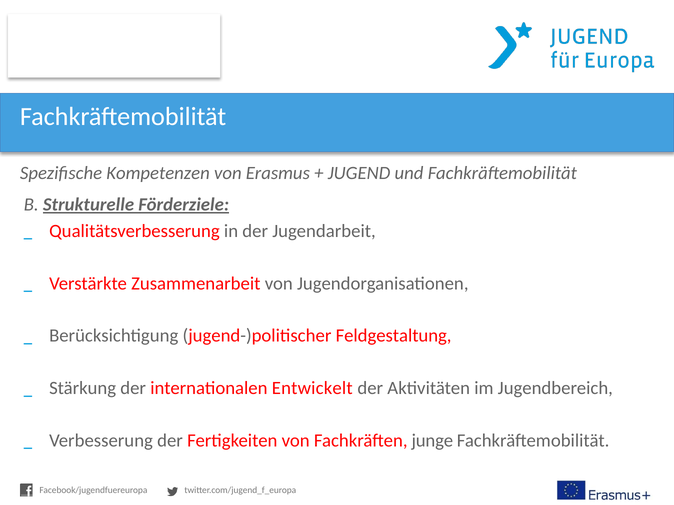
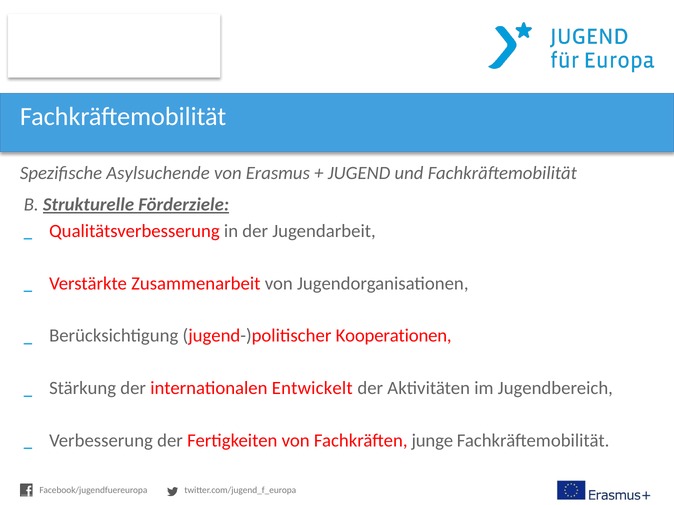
Kompetenzen: Kompetenzen -> Asylsuchende (158, 173)
Feldgestaltung: Feldgestaltung -> Kooperationen (394, 336)
